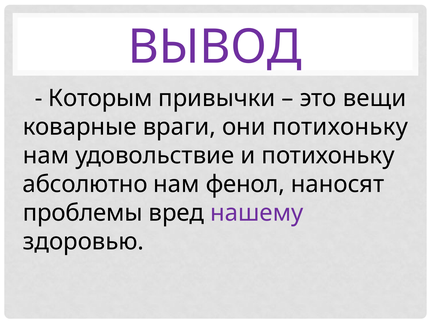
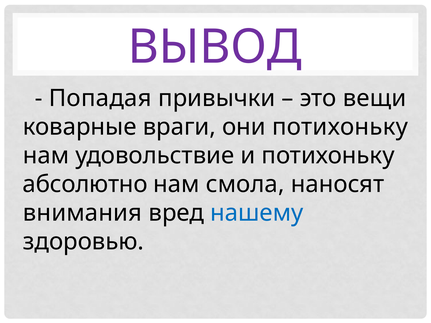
Которым: Которым -> Попадая (100, 98)
фенол: фенол -> смола (245, 184)
проблемы: проблемы -> внимания (83, 213)
нашему colour: purple -> blue (257, 213)
